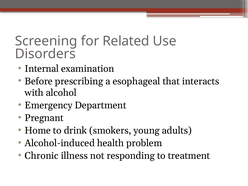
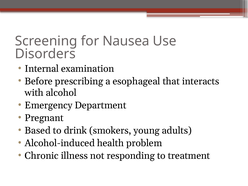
Related: Related -> Nausea (126, 41)
Home: Home -> Based (38, 131)
